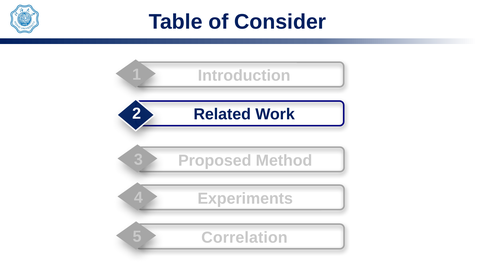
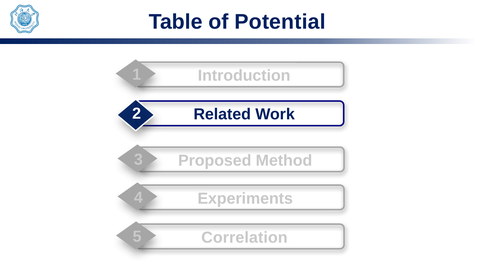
Consider: Consider -> Potential (280, 22)
